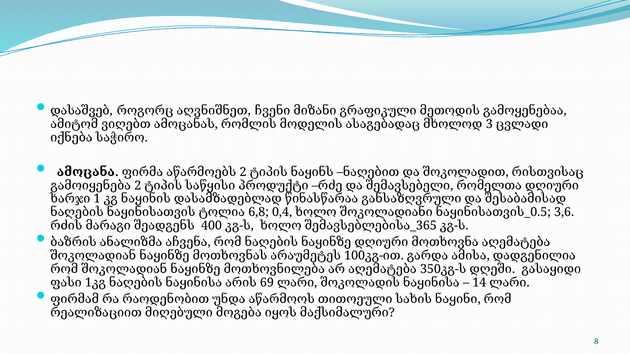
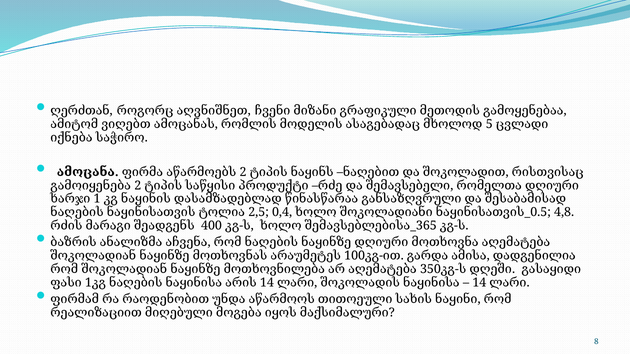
დასაშვებ: დასაშვებ -> ღერძთან (80, 111)
3: 3 -> 5 (489, 124)
6,8: 6,8 -> 2,5 (259, 213)
3,6: 3,6 -> 4,8 (564, 213)
1 69: 69 -> 14 (267, 283)
